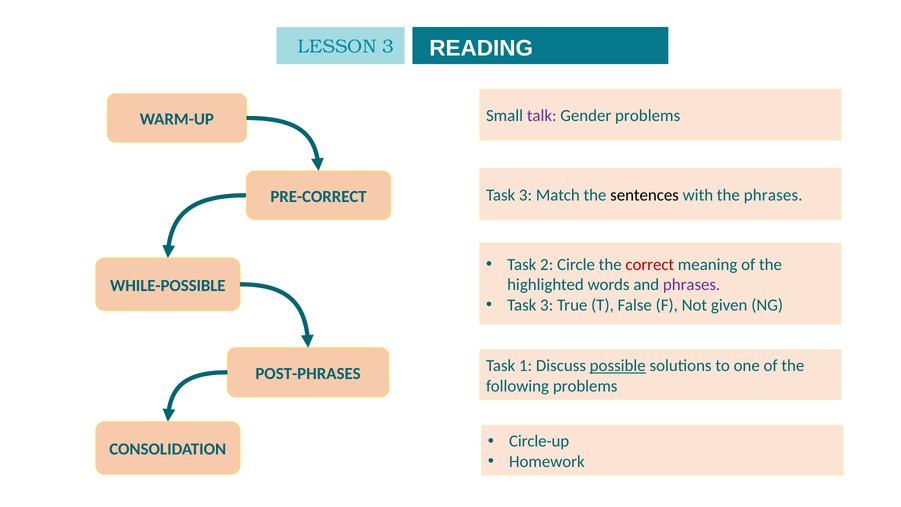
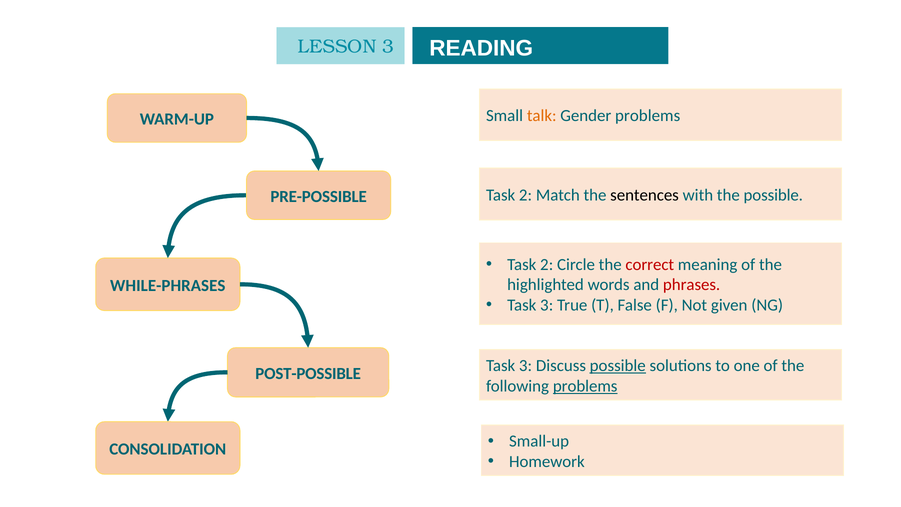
talk colour: purple -> orange (542, 116)
3: 3 -> 2 (526, 195)
the phrases: phrases -> possible (773, 195)
PRE-CORRECT: PRE-CORRECT -> PRE-POSSIBLE (319, 196)
phrases colour: purple -> red (692, 285)
WHILE-POSSIBLE: WHILE-POSSIBLE -> WHILE-PHRASES (168, 285)
1: 1 -> 3 (526, 366)
POST-PHRASES: POST-PHRASES -> POST-POSSIBLE (308, 373)
problems underline: none -> present (585, 386)
Circle-up: Circle-up -> Small-up (539, 441)
